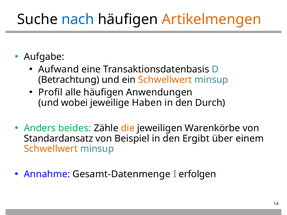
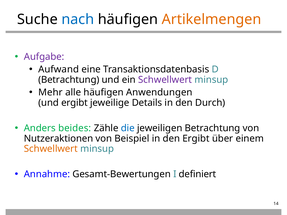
Aufgabe colour: black -> purple (44, 57)
Schwellwert colour: orange -> purple (165, 80)
Profil: Profil -> Mehr (51, 93)
und wobei: wobei -> ergibt (75, 103)
Haben: Haben -> Details (147, 103)
die colour: orange -> blue (128, 128)
jeweiligen Warenkörbe: Warenkörbe -> Betrachtung (212, 128)
Standardansatz: Standardansatz -> Nutzeraktionen (59, 139)
Gesamt-Datenmenge: Gesamt-Datenmenge -> Gesamt-Bewertungen (122, 174)
erfolgen: erfolgen -> definiert (197, 174)
